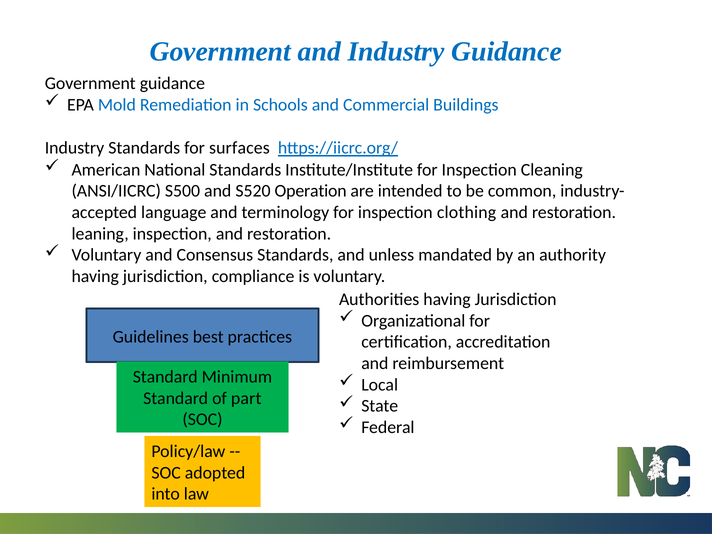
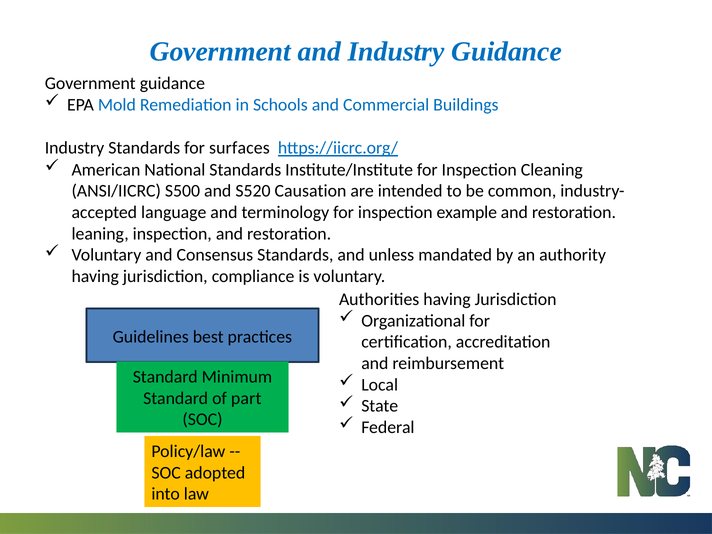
Operation: Operation -> Causation (311, 191)
clothing: clothing -> example (467, 212)
